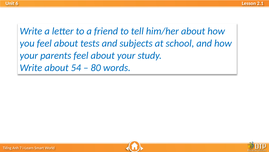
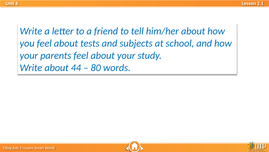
54: 54 -> 44 (76, 67)
